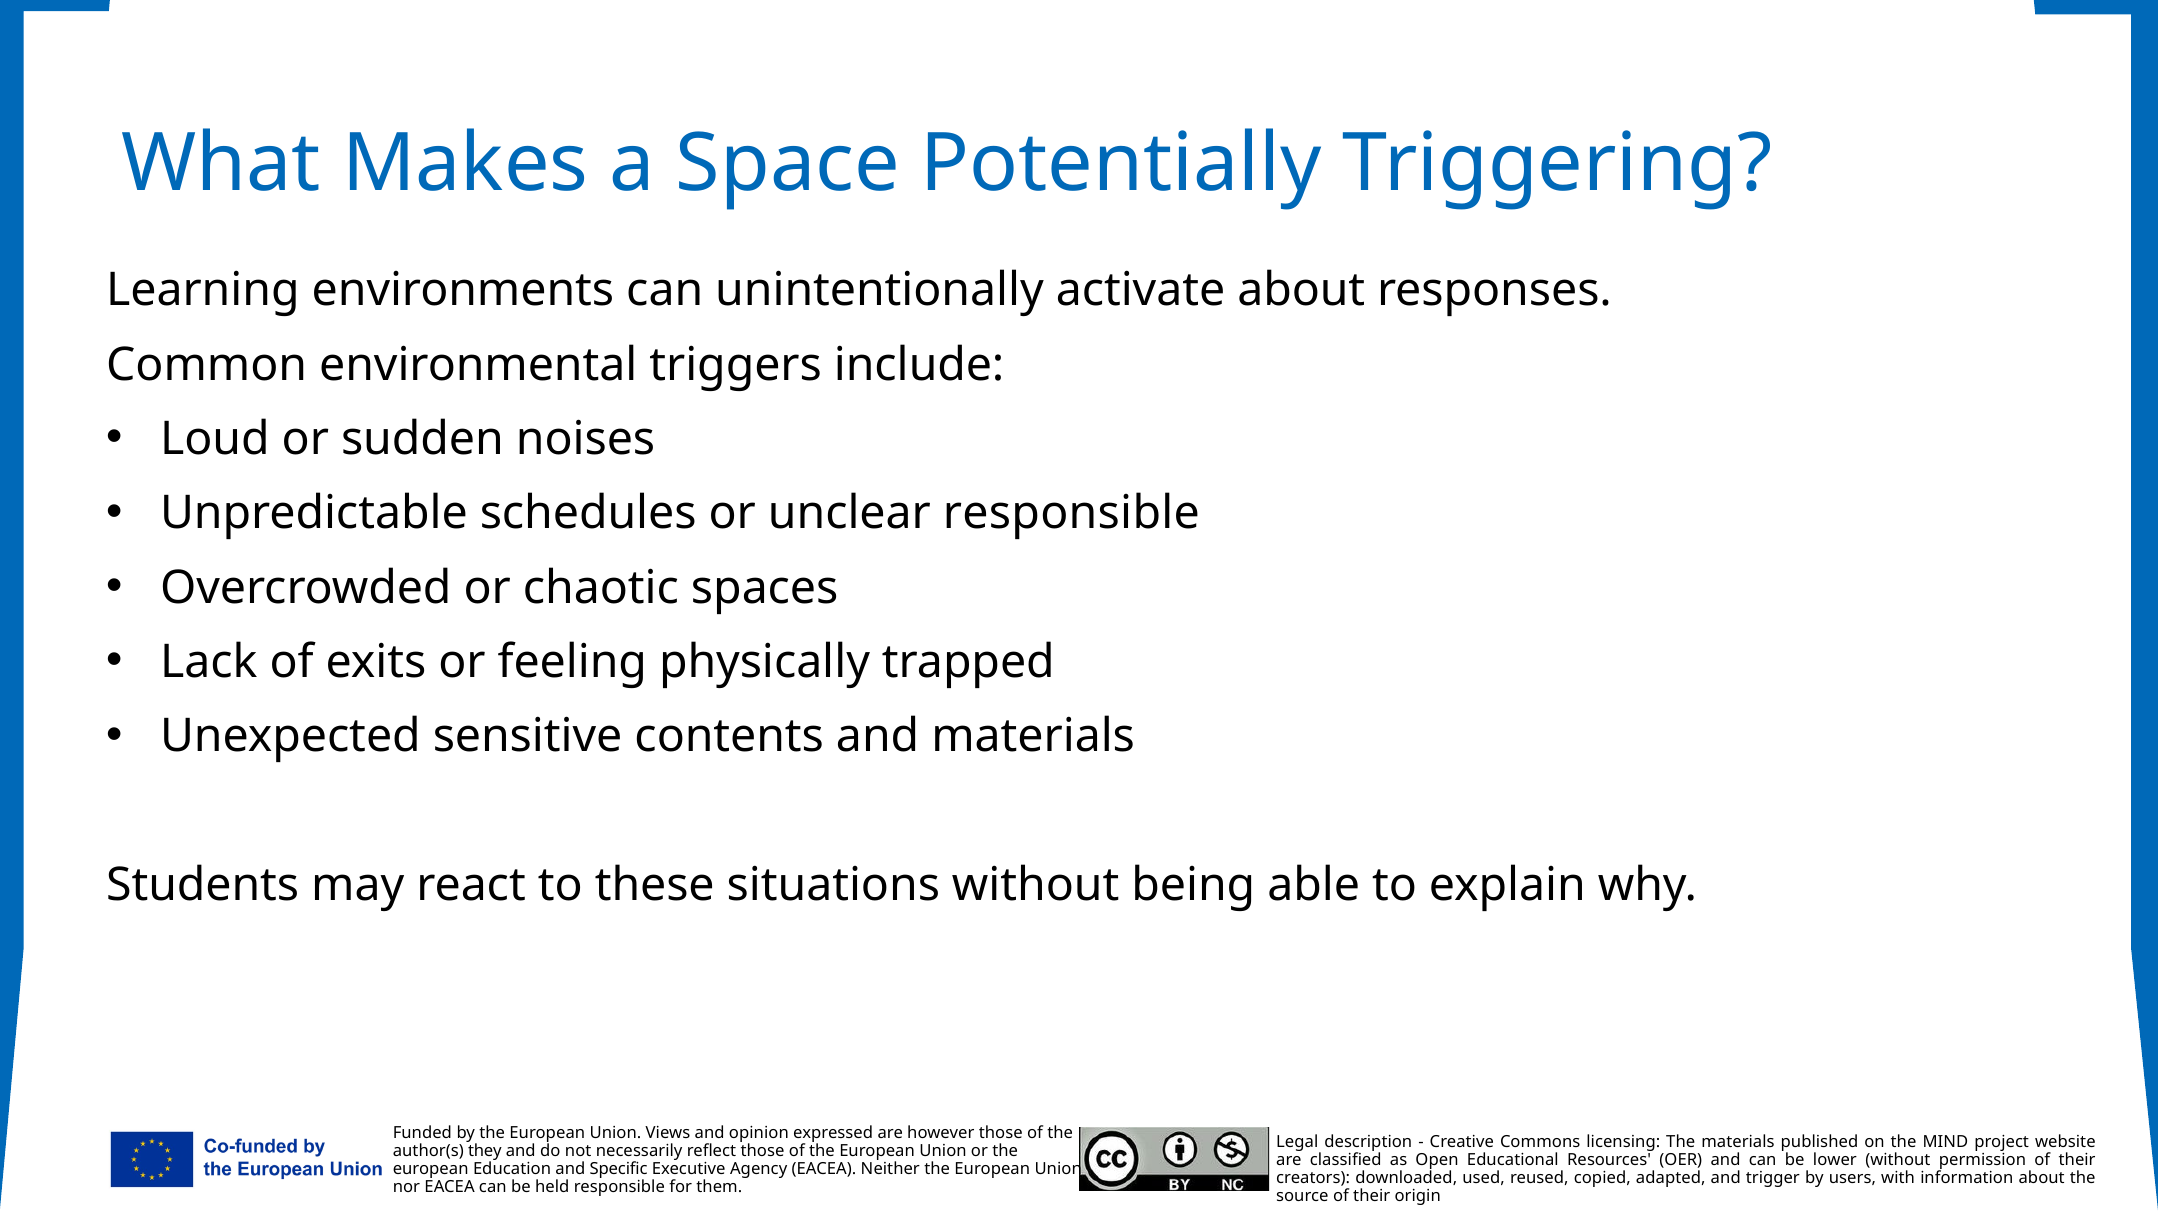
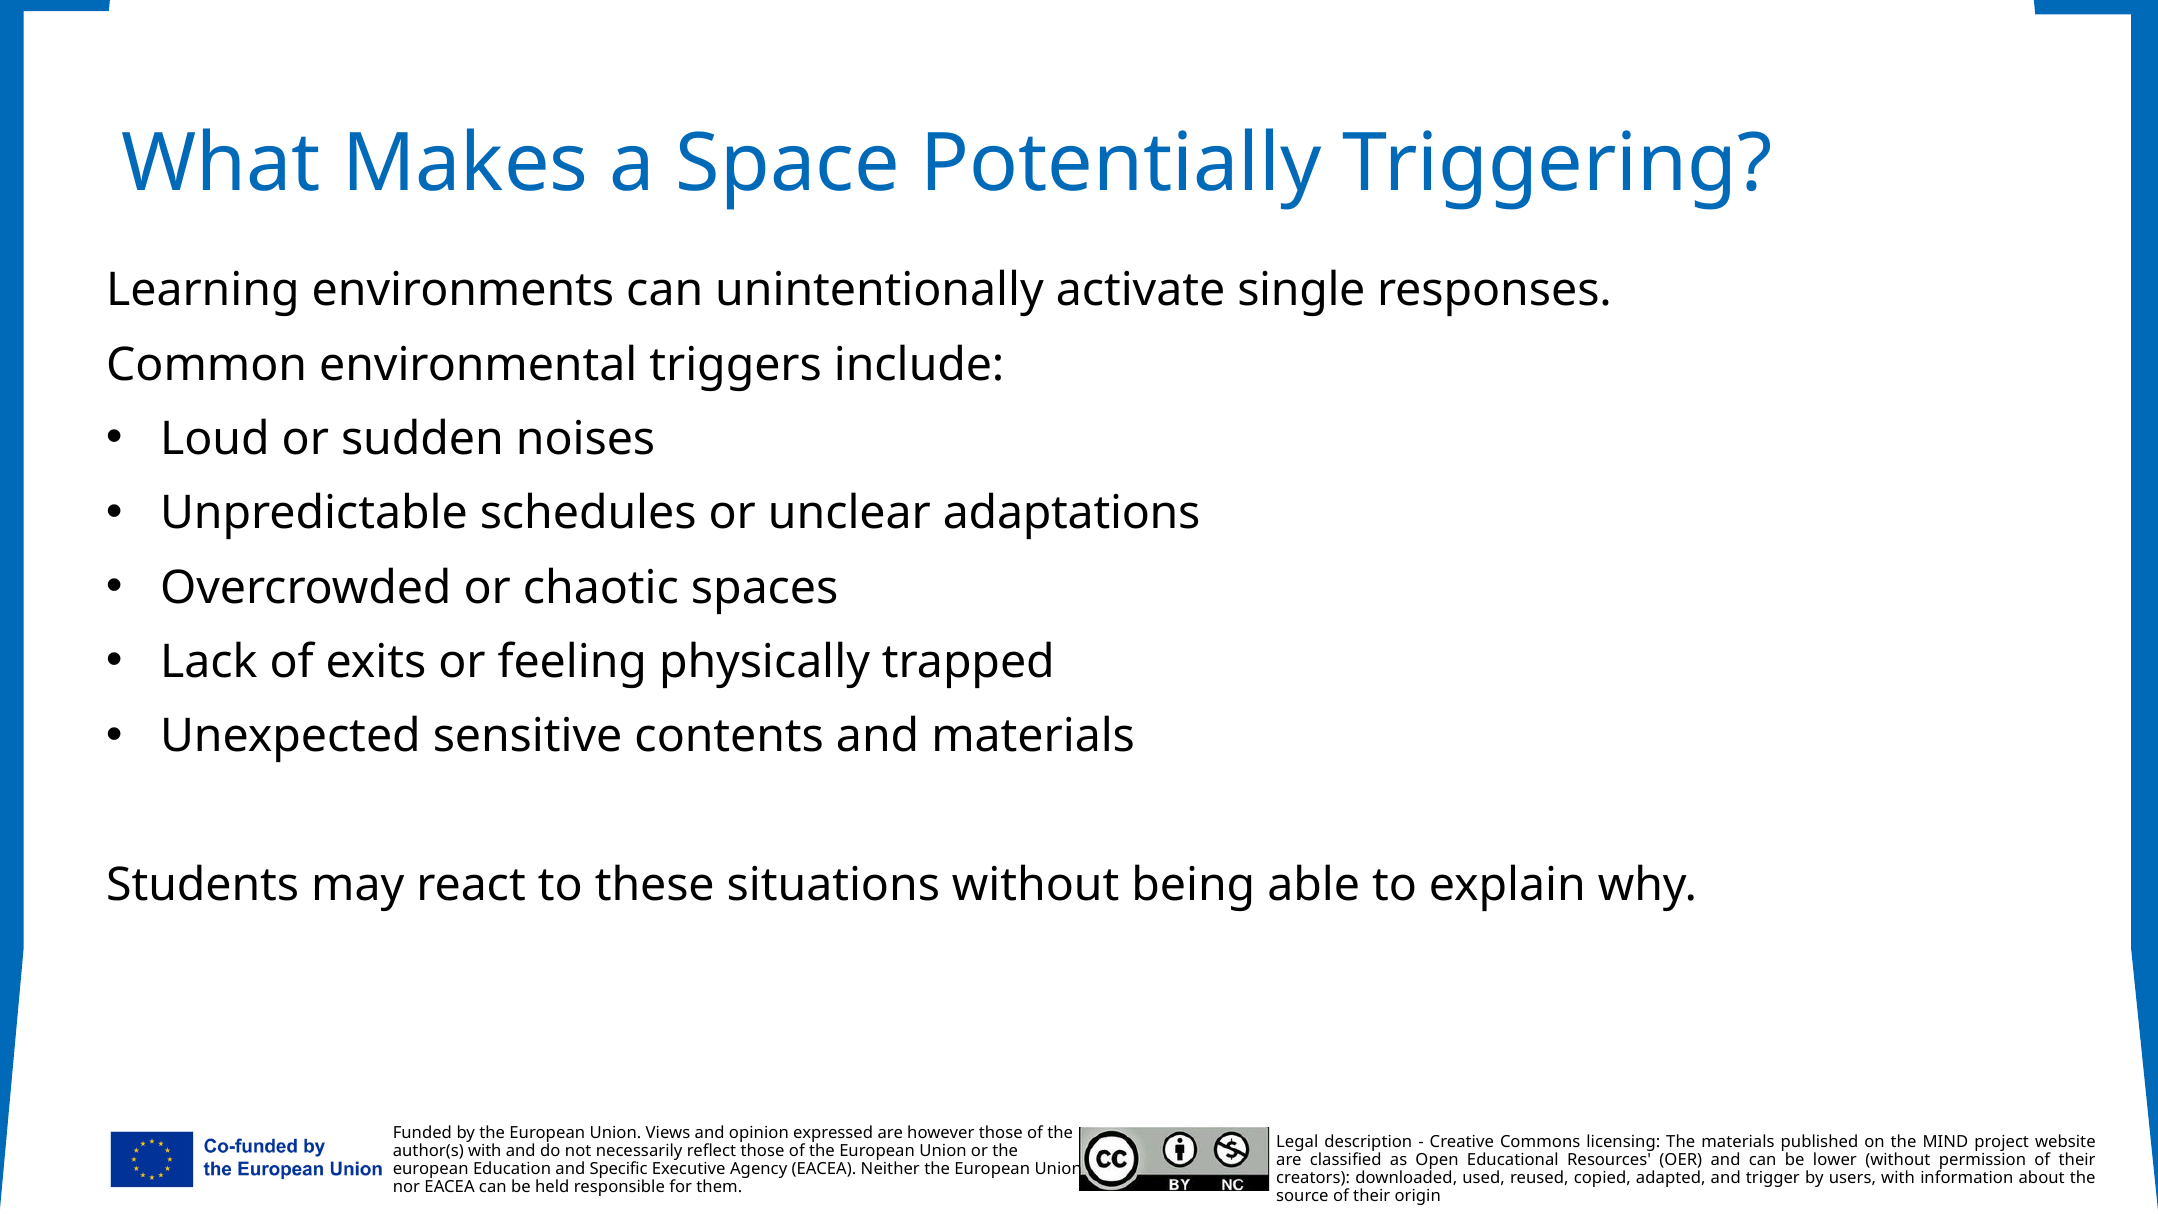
activate about: about -> single (1301, 290)
unclear responsible: responsible -> adaptations (1072, 513)
author(s they: they -> with (485, 1151)
